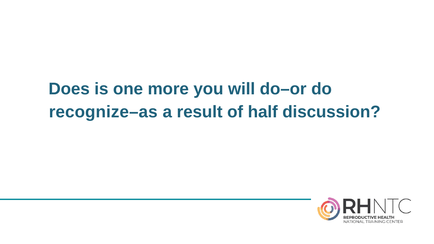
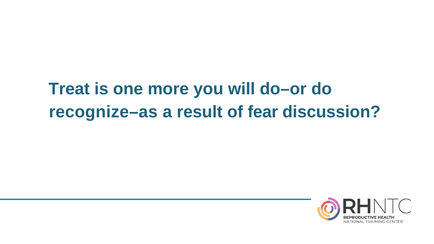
Does: Does -> Treat (69, 89)
half: half -> fear (263, 112)
